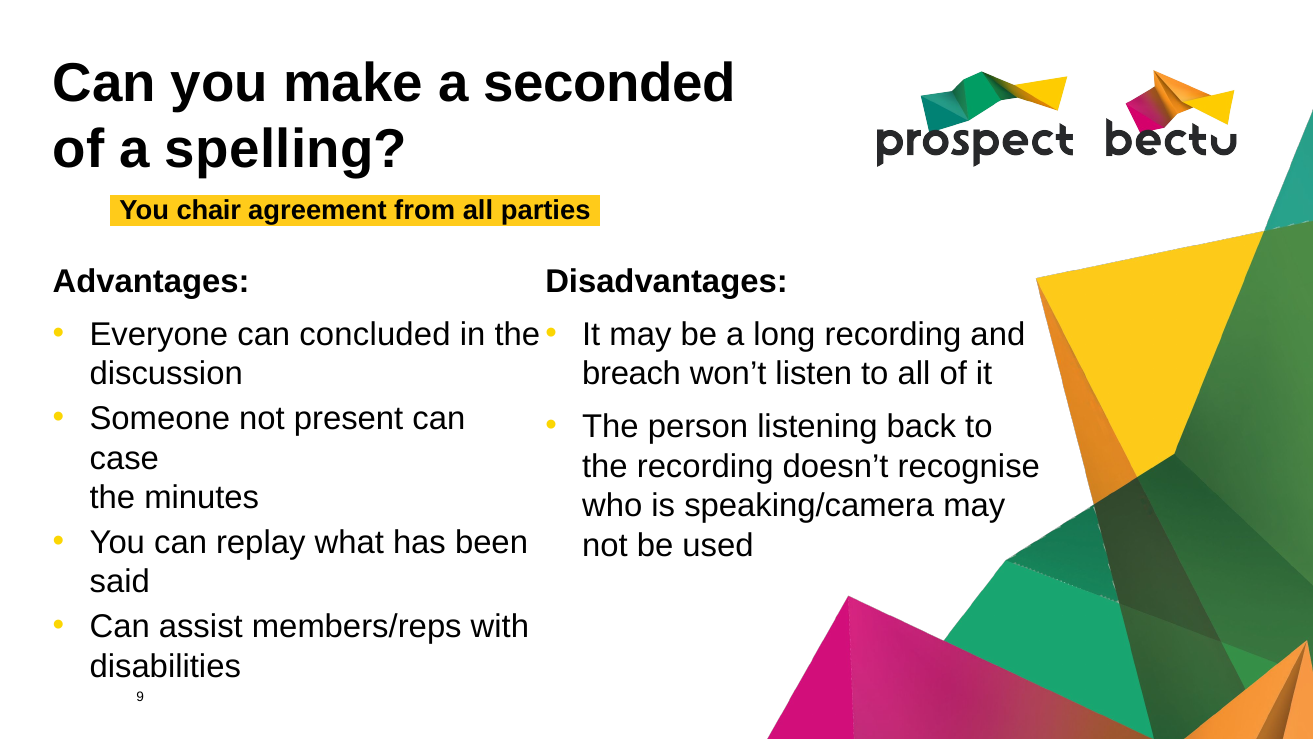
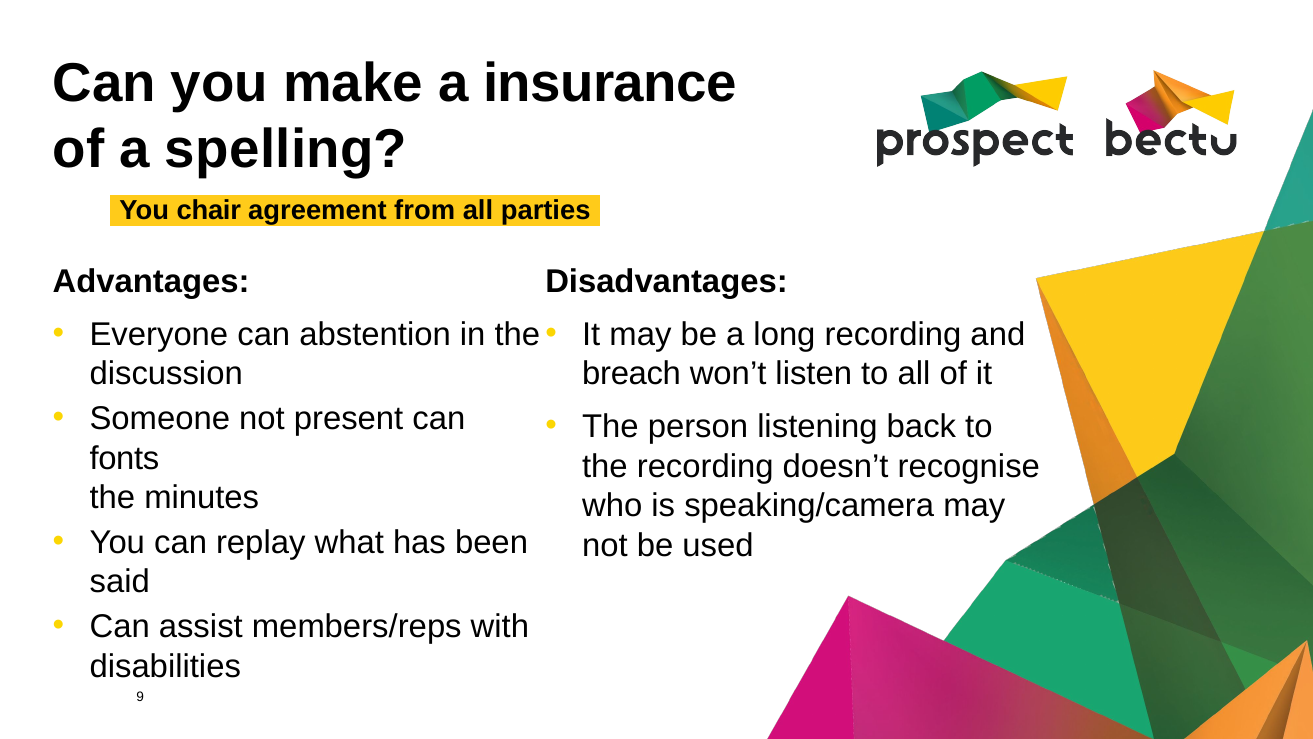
seconded: seconded -> insurance (610, 84)
concluded: concluded -> abstention (375, 334)
case: case -> fonts (124, 458)
